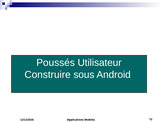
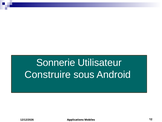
Poussés: Poussés -> Sonnerie (56, 62)
